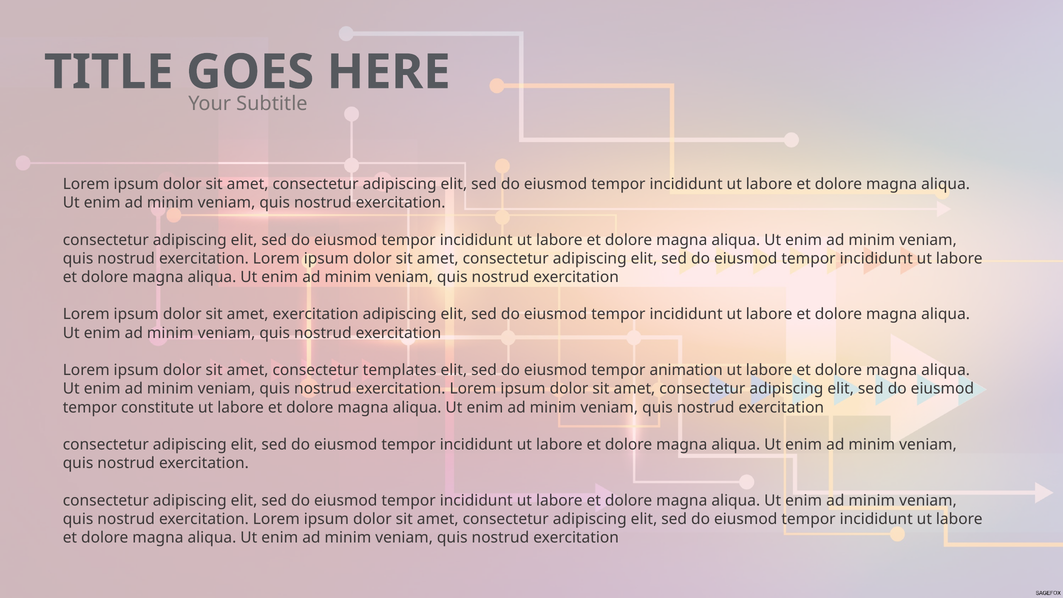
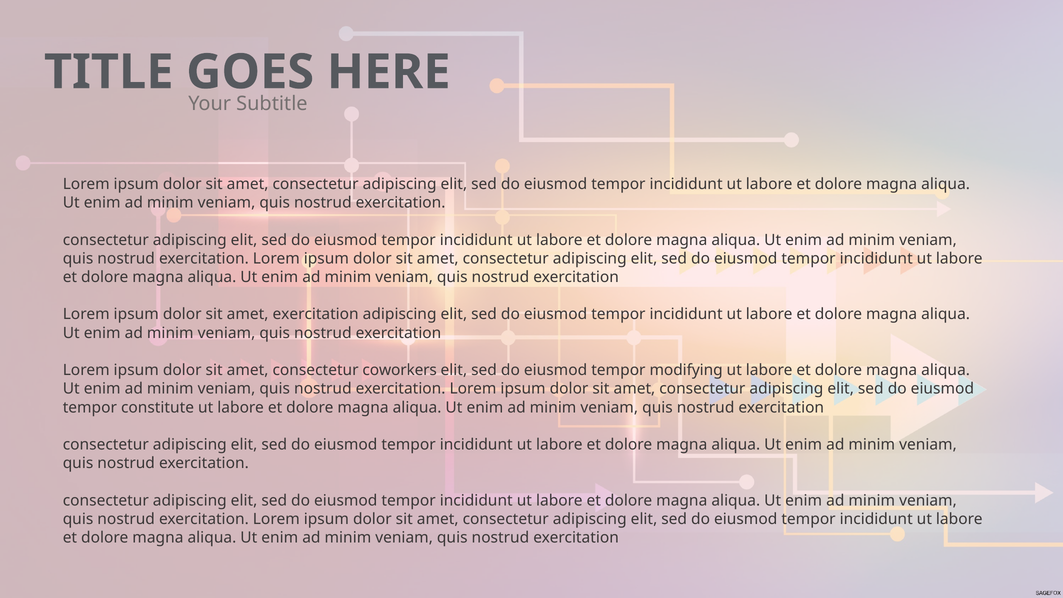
templates: templates -> coworkers (400, 370)
animation: animation -> modifying (686, 370)
